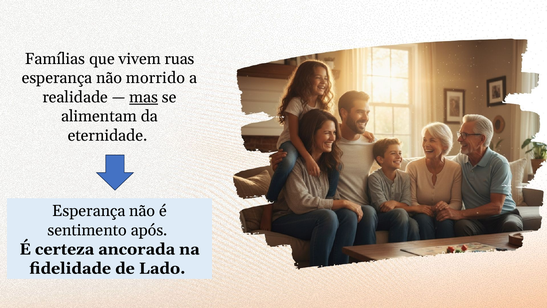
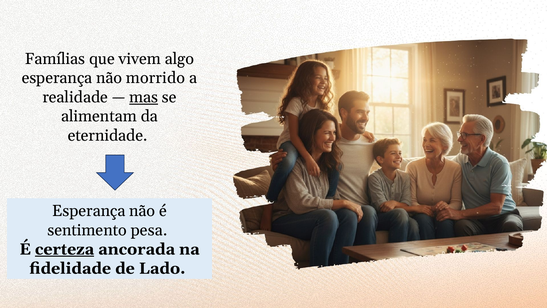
ruas: ruas -> algo (179, 59)
após: após -> pesa (149, 230)
certeza underline: none -> present (65, 249)
